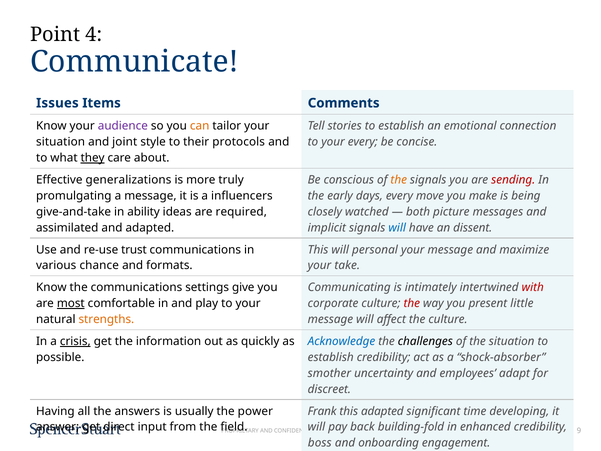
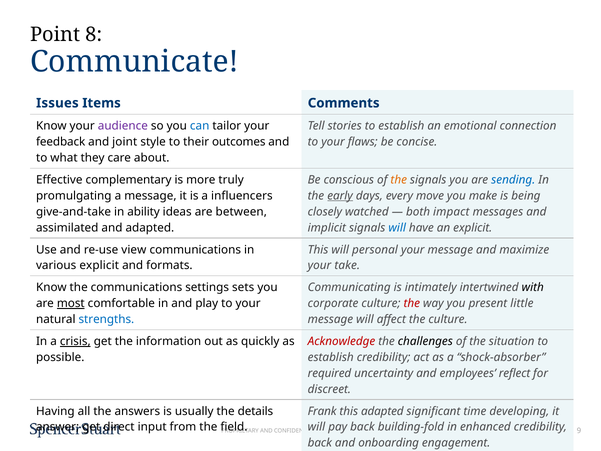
4: 4 -> 8 (94, 35)
can colour: orange -> blue (200, 126)
situation: situation -> feedback (61, 142)
protocols: protocols -> outcomes (239, 142)
your every: every -> flaws (363, 142)
they underline: present -> none (93, 158)
generalizations: generalizations -> complementary (129, 180)
sending colour: red -> blue (513, 180)
early underline: none -> present (340, 196)
required: required -> between (241, 212)
picture: picture -> impact (451, 212)
an dissent: dissent -> explicit (473, 228)
trust: trust -> view (134, 250)
various chance: chance -> explicit (99, 265)
give: give -> sets (243, 287)
with colour: red -> black (533, 287)
strengths colour: orange -> blue (106, 319)
Acknowledge colour: blue -> red (341, 341)
smother: smother -> required (329, 373)
adapt: adapt -> reflect (515, 373)
power: power -> details (255, 411)
boss: boss -> back (320, 443)
